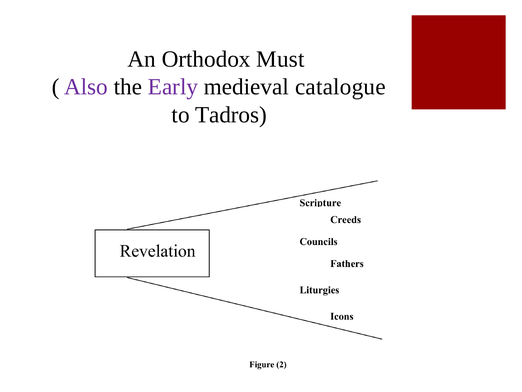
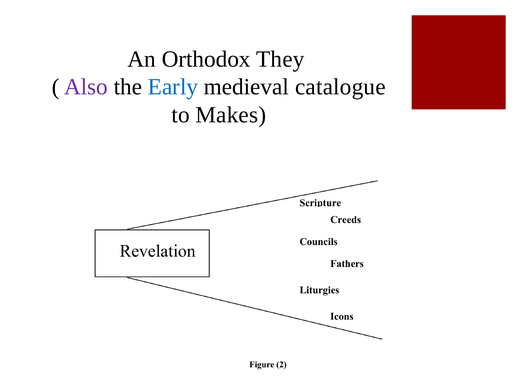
Must: Must -> They (280, 59)
Early colour: purple -> blue (173, 87)
Tadros: Tadros -> Makes (231, 115)
